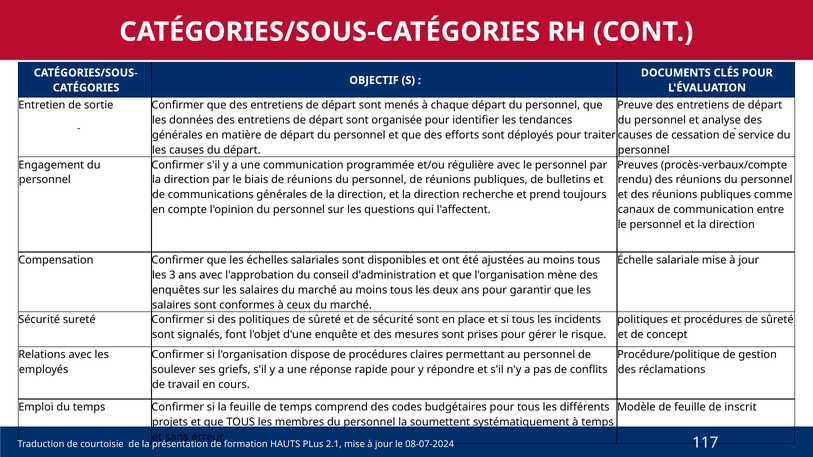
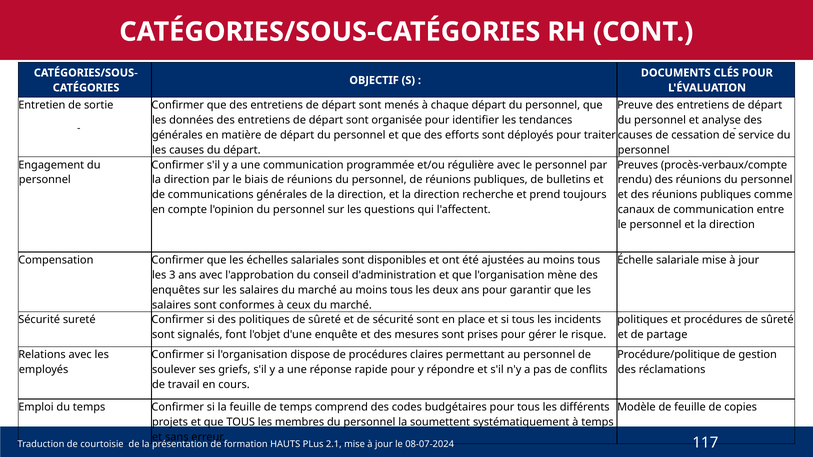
concept: concept -> partage (667, 335)
inscrit: inscrit -> copies (741, 407)
